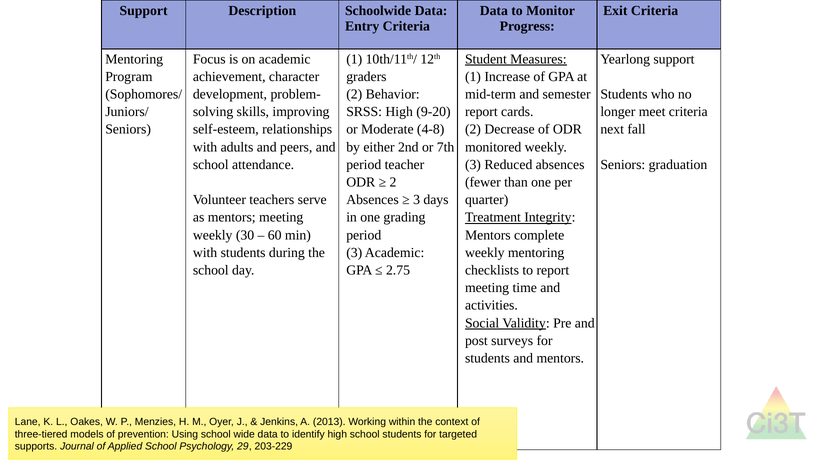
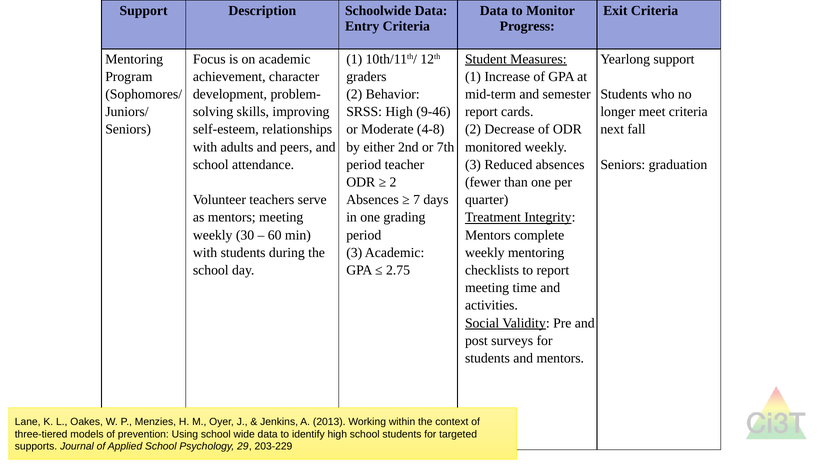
9-20: 9-20 -> 9-46 (434, 112)
3: 3 -> 7 (417, 200)
